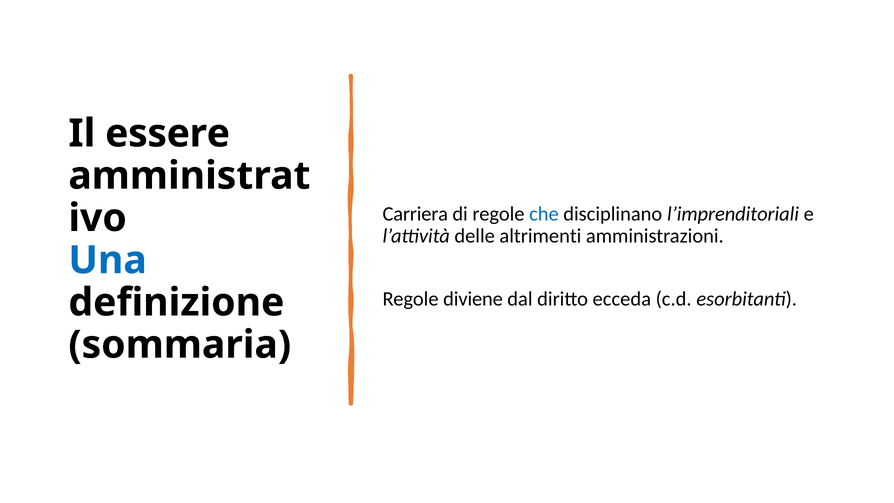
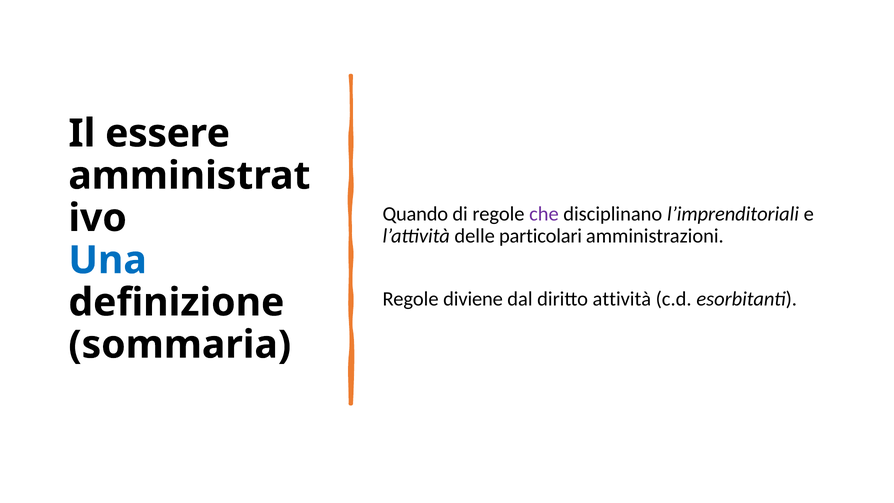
Carriera: Carriera -> Quando (415, 214)
che colour: blue -> purple (544, 214)
altrimenti: altrimenti -> particolari (541, 236)
ecceda: ecceda -> attività (622, 299)
